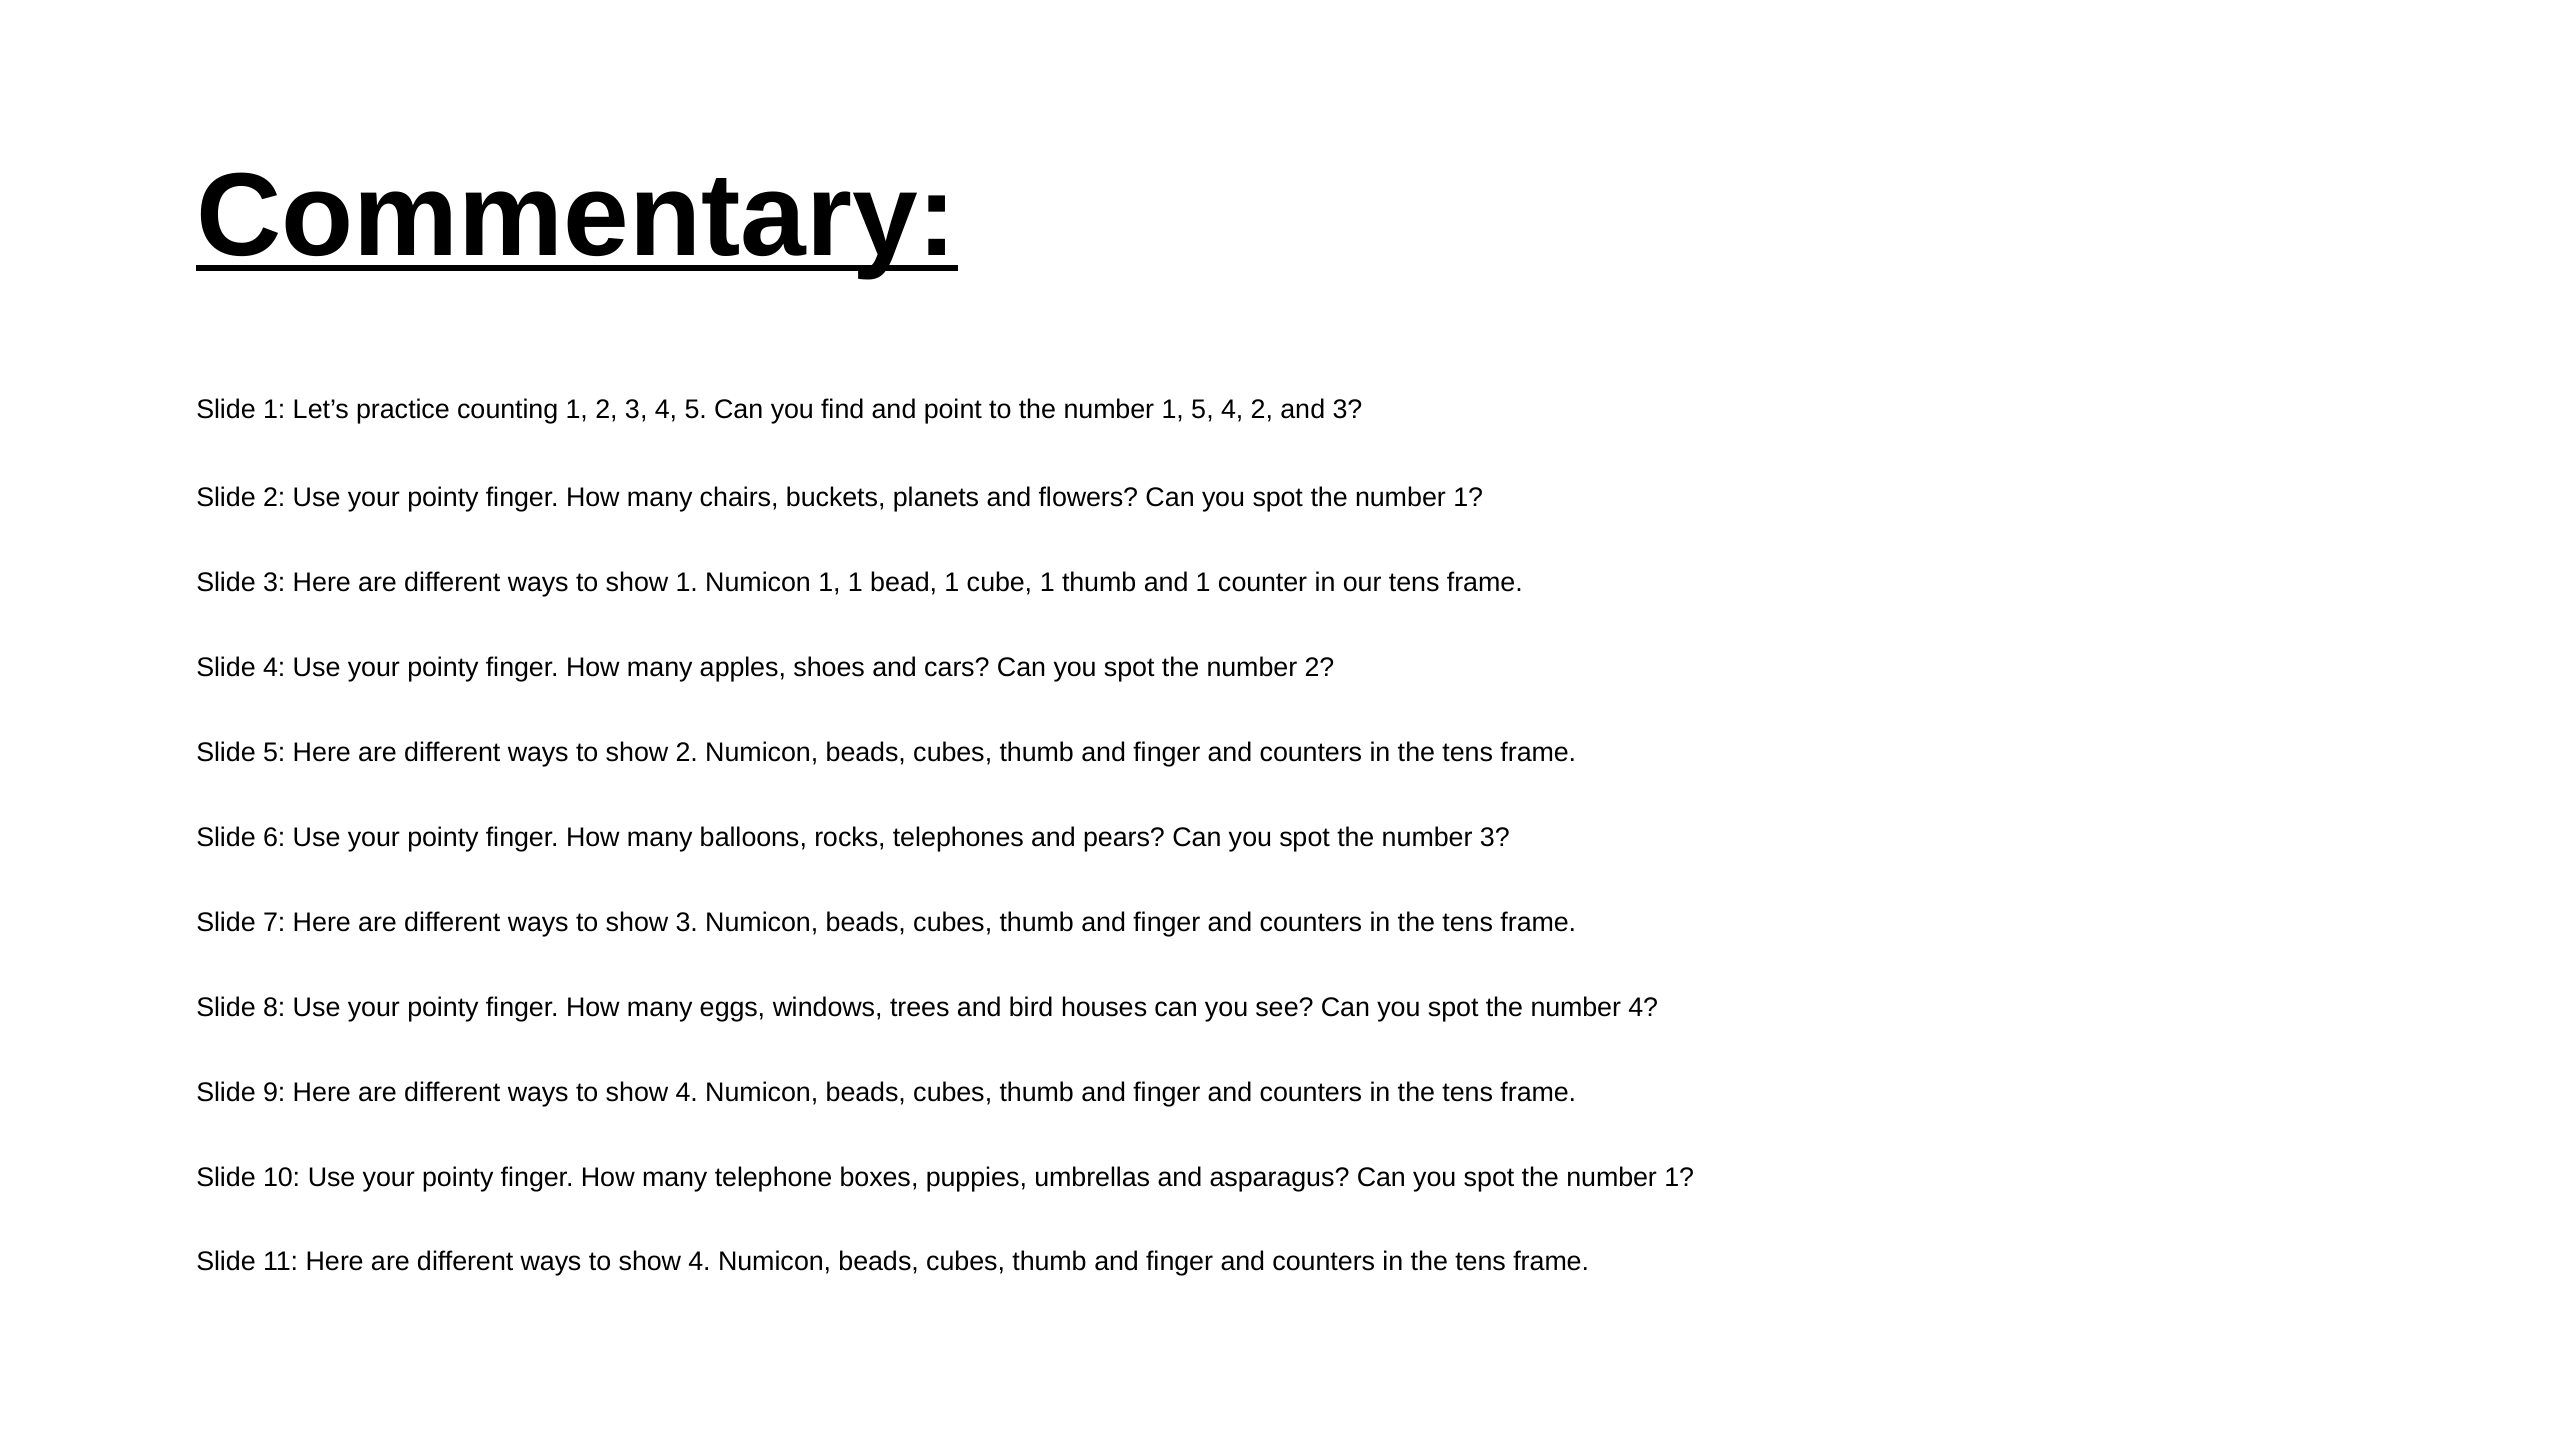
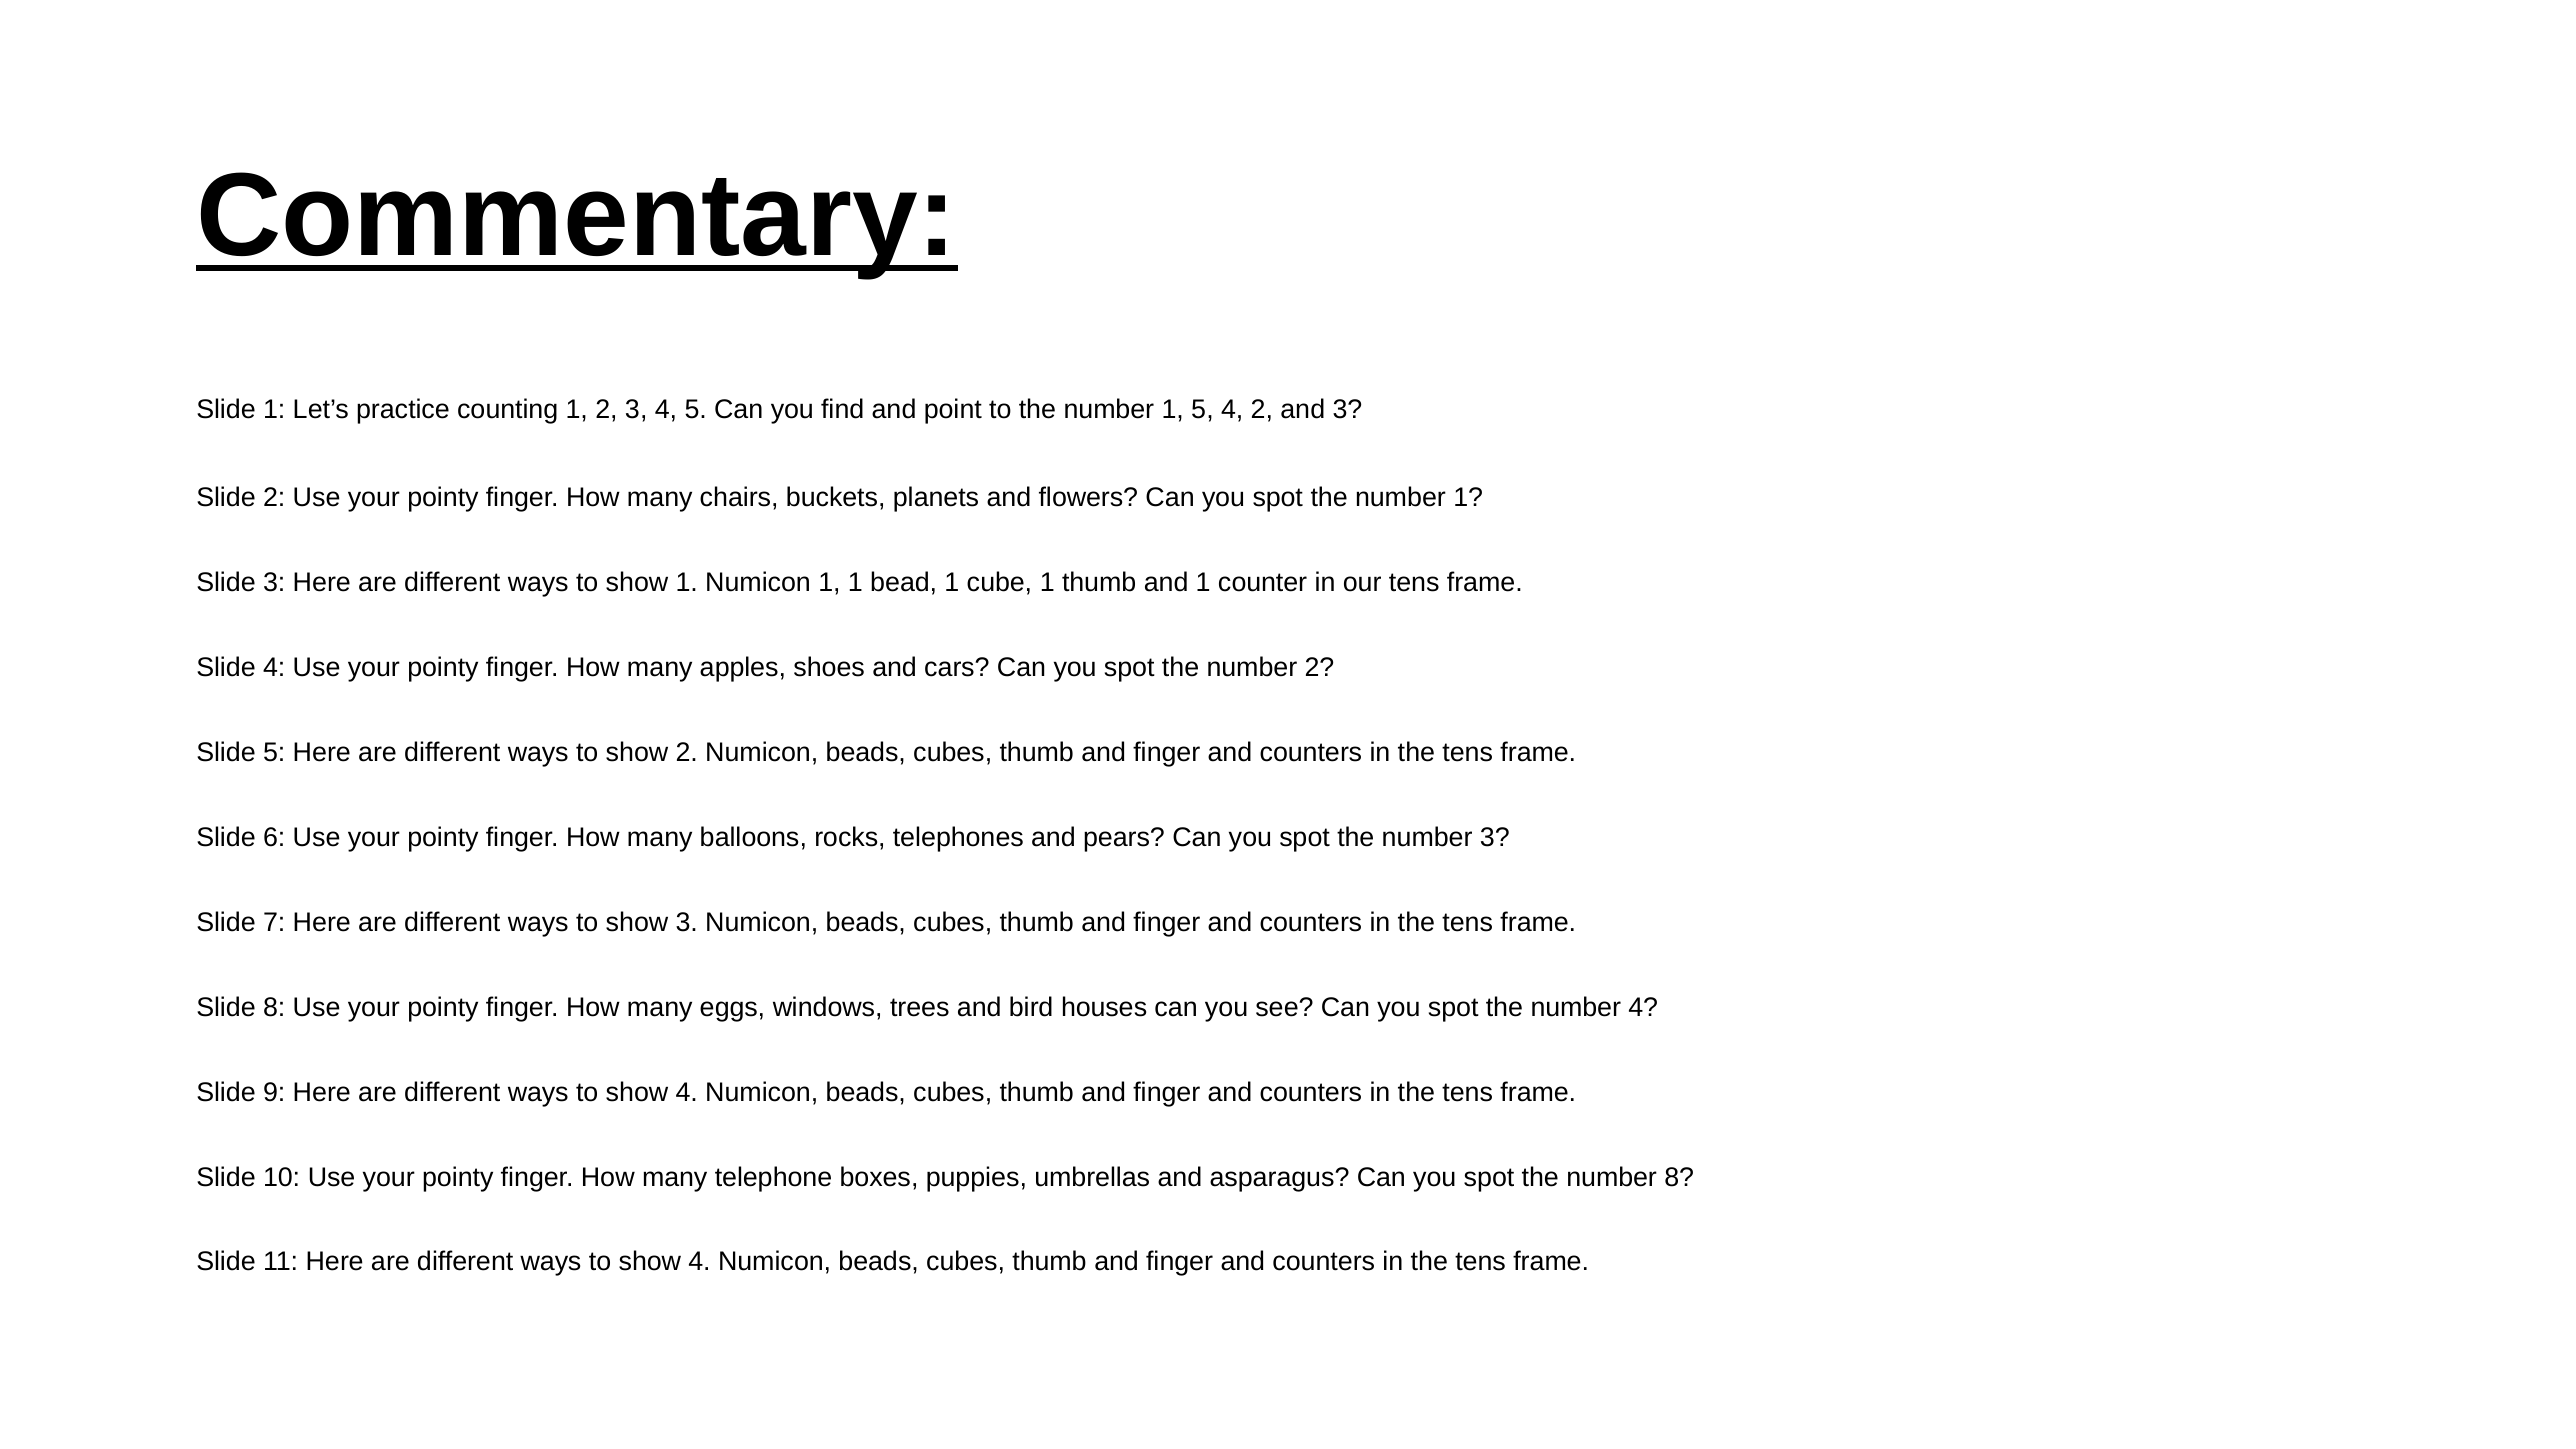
1: 1 -> 8 (1679, 1177)
